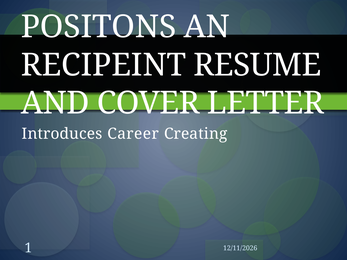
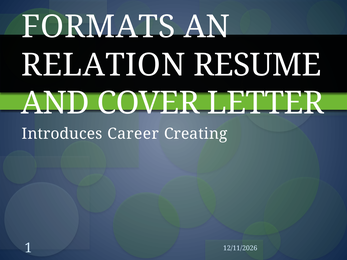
POSITONS: POSITONS -> FORMATS (98, 27)
RECIPEINT: RECIPEINT -> RELATION (103, 65)
